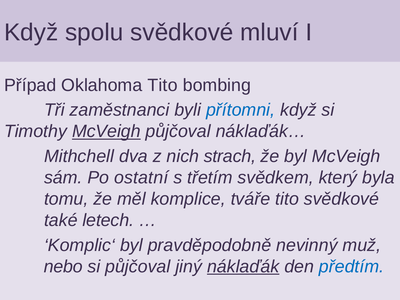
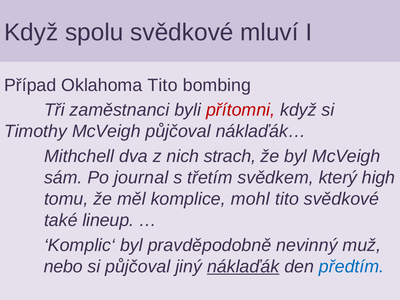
přítomni colour: blue -> red (241, 110)
McVeigh underline: present -> none (106, 131)
ostatní: ostatní -> journal (141, 178)
byla: byla -> high (379, 178)
tváře: tváře -> mohl (250, 199)
letech: letech -> lineup (108, 220)
